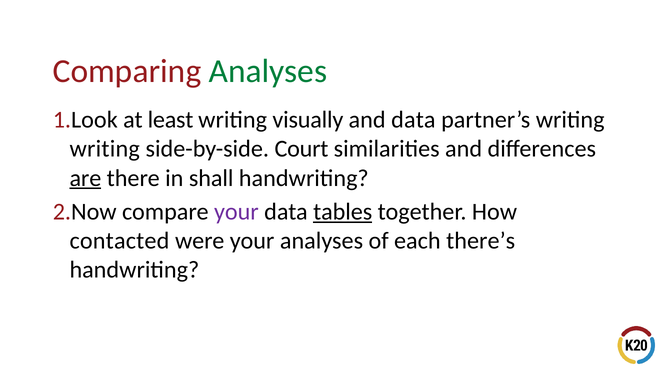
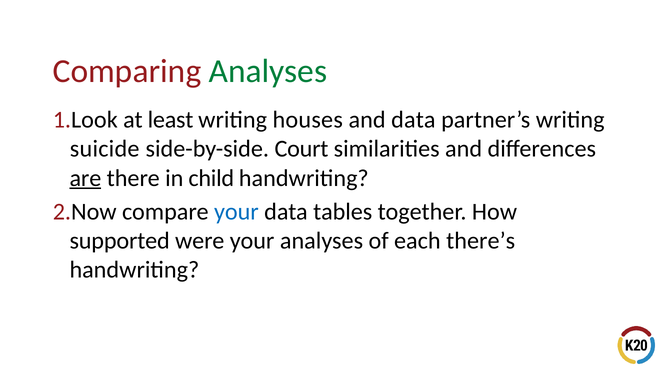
visually: visually -> houses (308, 120)
writing: writing -> suicide (105, 149)
shall: shall -> child (211, 178)
your colour: purple -> blue (236, 212)
tables underline: present -> none (343, 212)
contacted: contacted -> supported (120, 241)
